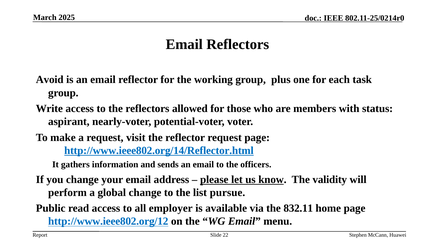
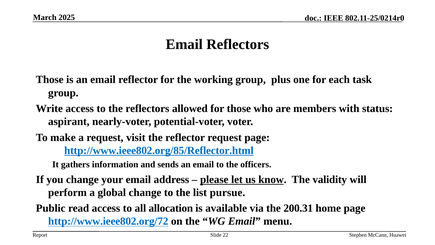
Avoid: Avoid -> Those (50, 80)
http://www.ieee802.org/14/Reflector.html: http://www.ieee802.org/14/Reflector.html -> http://www.ieee802.org/85/Reflector.html (159, 150)
employer: employer -> allocation (171, 208)
832.11: 832.11 -> 200.31 (298, 208)
http://www.ieee802.org/12: http://www.ieee802.org/12 -> http://www.ieee802.org/72 (108, 221)
